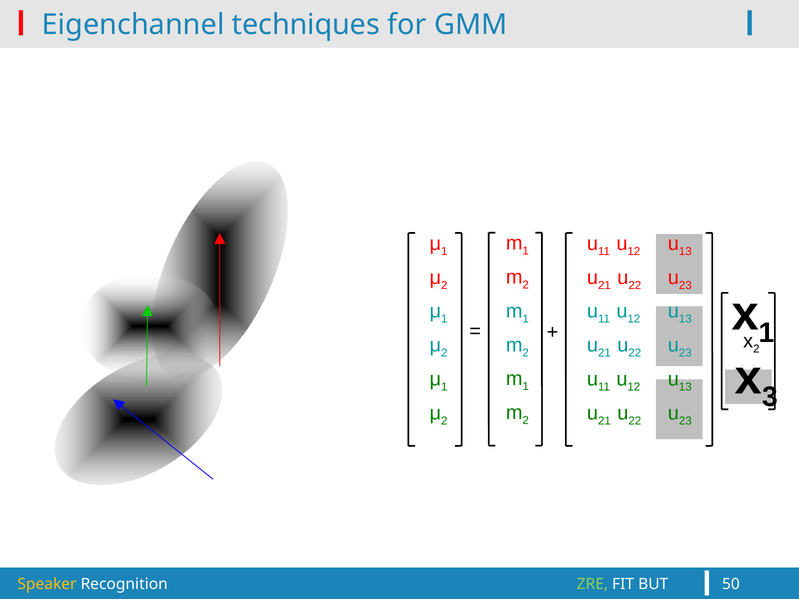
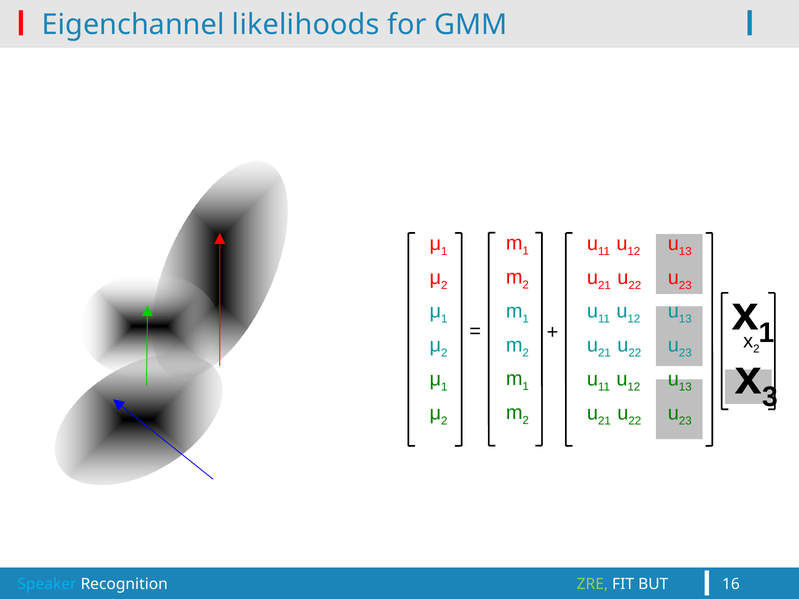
techniques: techniques -> likelihoods (306, 25)
Speaker colour: yellow -> light blue (47, 585)
50: 50 -> 16 (731, 585)
